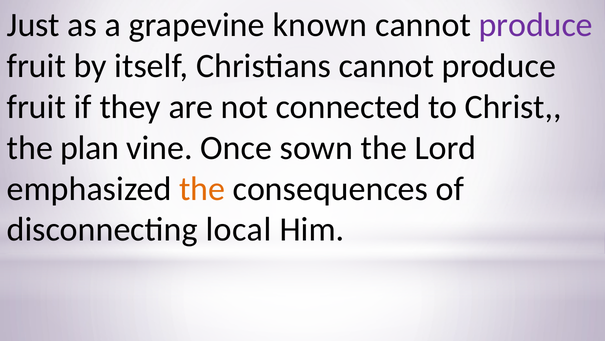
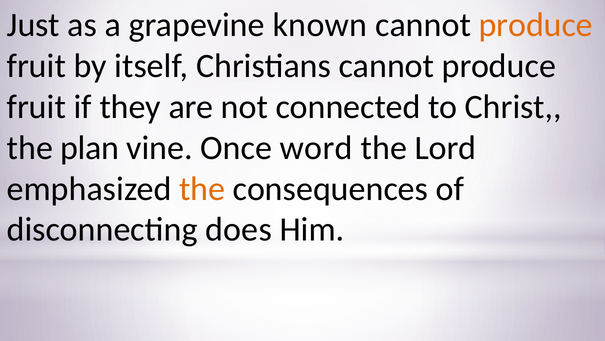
produce colour: purple -> orange (536, 25)
sown: sown -> word (316, 148)
local: local -> does (239, 229)
